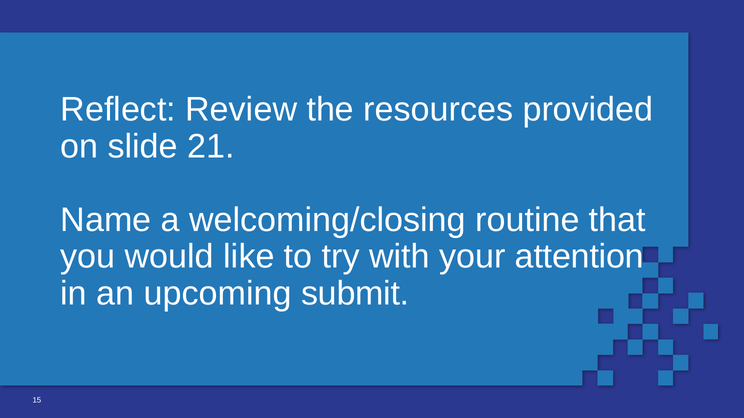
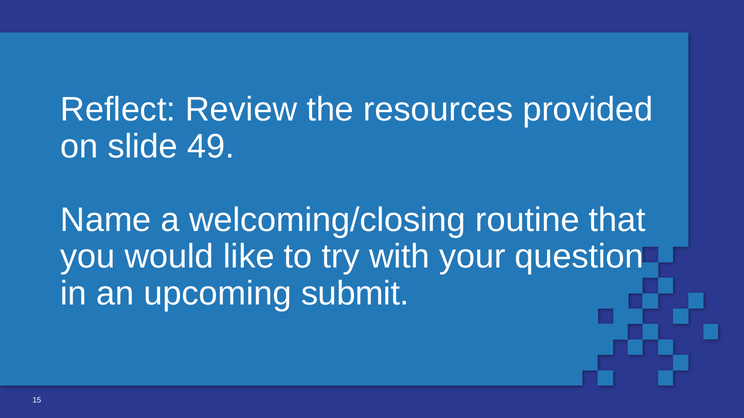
21: 21 -> 49 (211, 147)
attention: attention -> question (579, 257)
